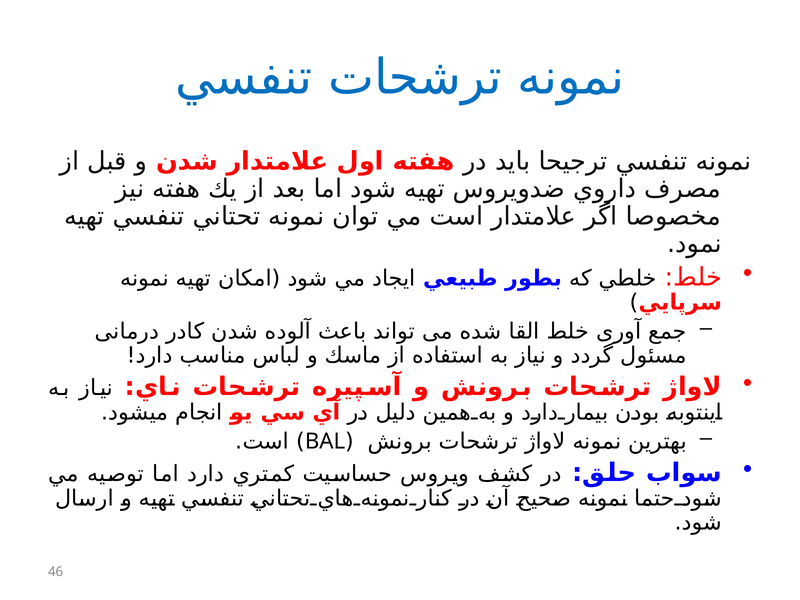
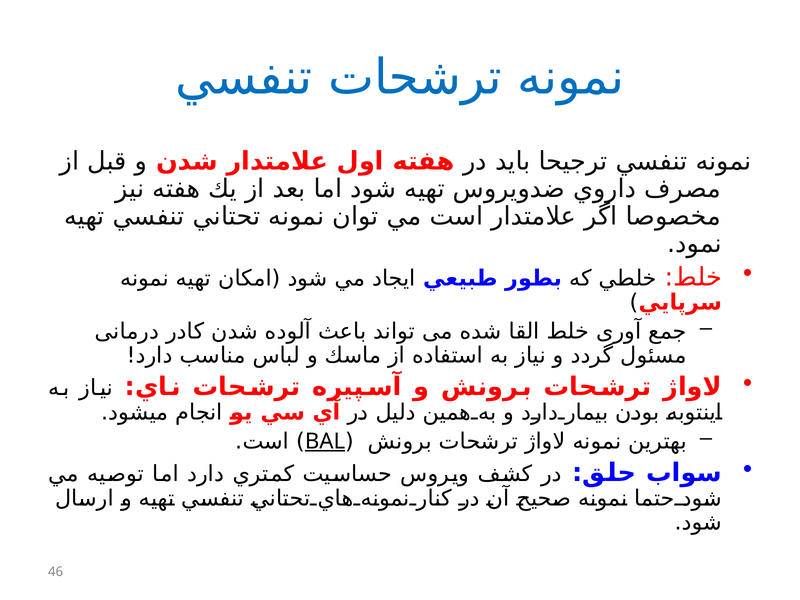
BAL underline: none -> present (325, 441)
